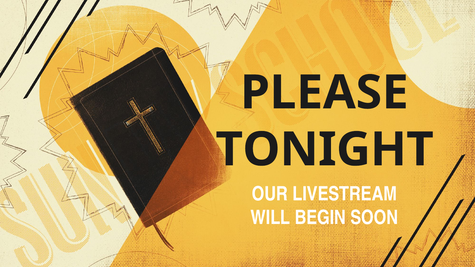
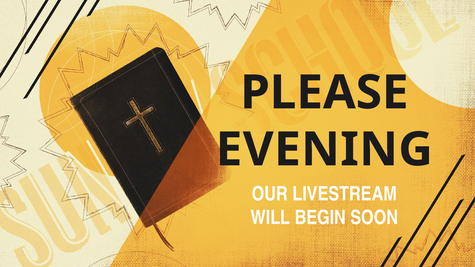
TONIGHT: TONIGHT -> EVENING (324, 150)
